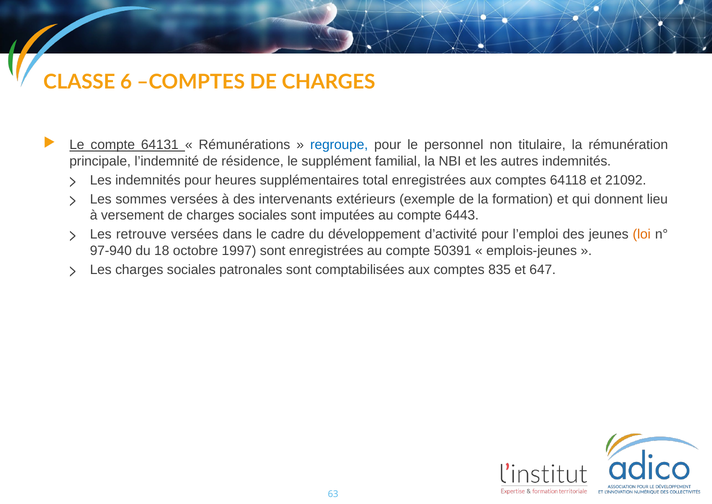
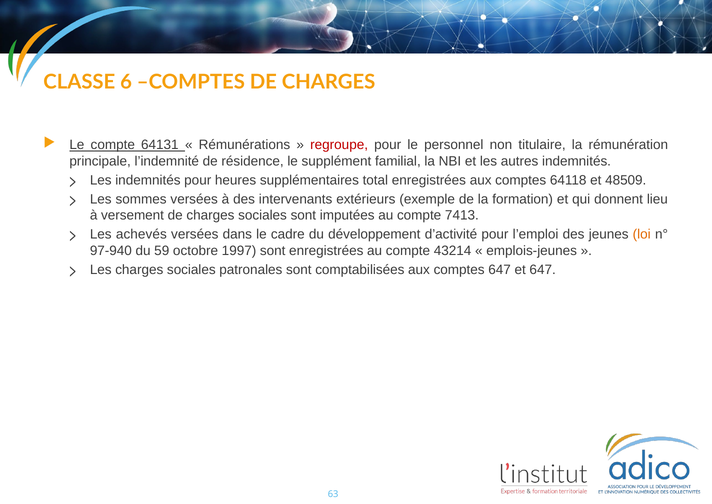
regroupe colour: blue -> red (339, 145)
21092: 21092 -> 48509 (626, 180)
6443: 6443 -> 7413 (462, 215)
retrouve: retrouve -> achevés (141, 234)
18: 18 -> 59 (162, 250)
50391: 50391 -> 43214 (453, 250)
comptes 835: 835 -> 647 (500, 269)
